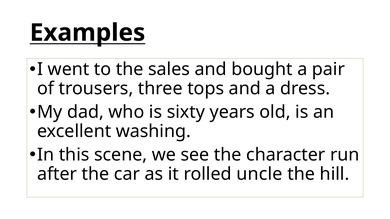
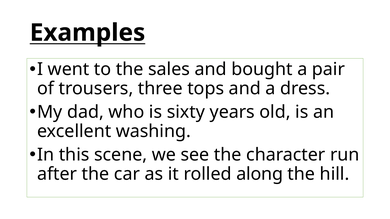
uncle: uncle -> along (260, 174)
